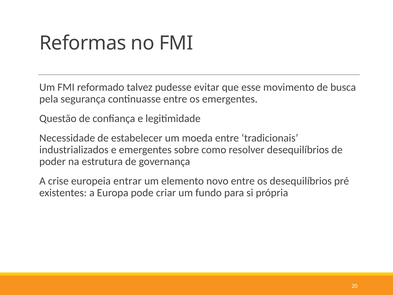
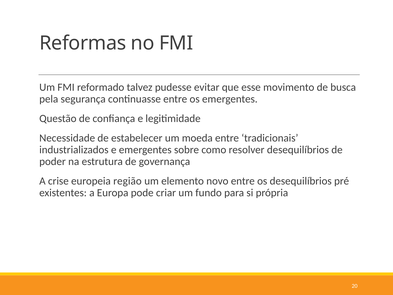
entrar: entrar -> região (127, 181)
